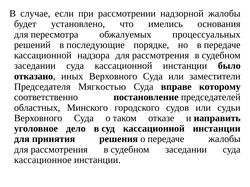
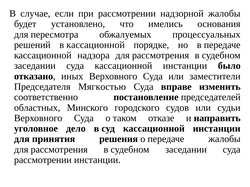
в последующие: последующие -> кассационной (96, 45)
которому: которому -> изменить (220, 87)
кассационное: кассационное -> рассмотрении (43, 160)
